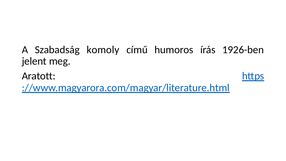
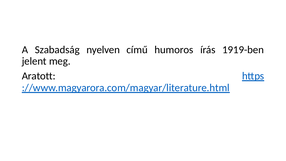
komoly: komoly -> nyelven (103, 50)
1926-ben: 1926-ben -> 1919-ben (243, 50)
